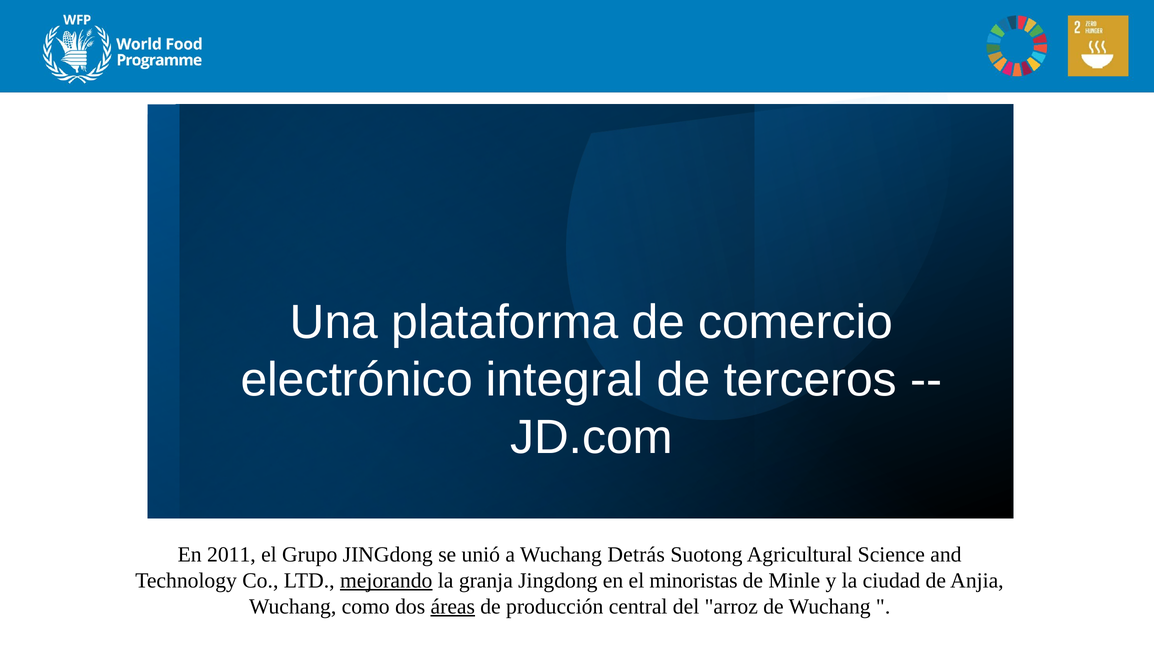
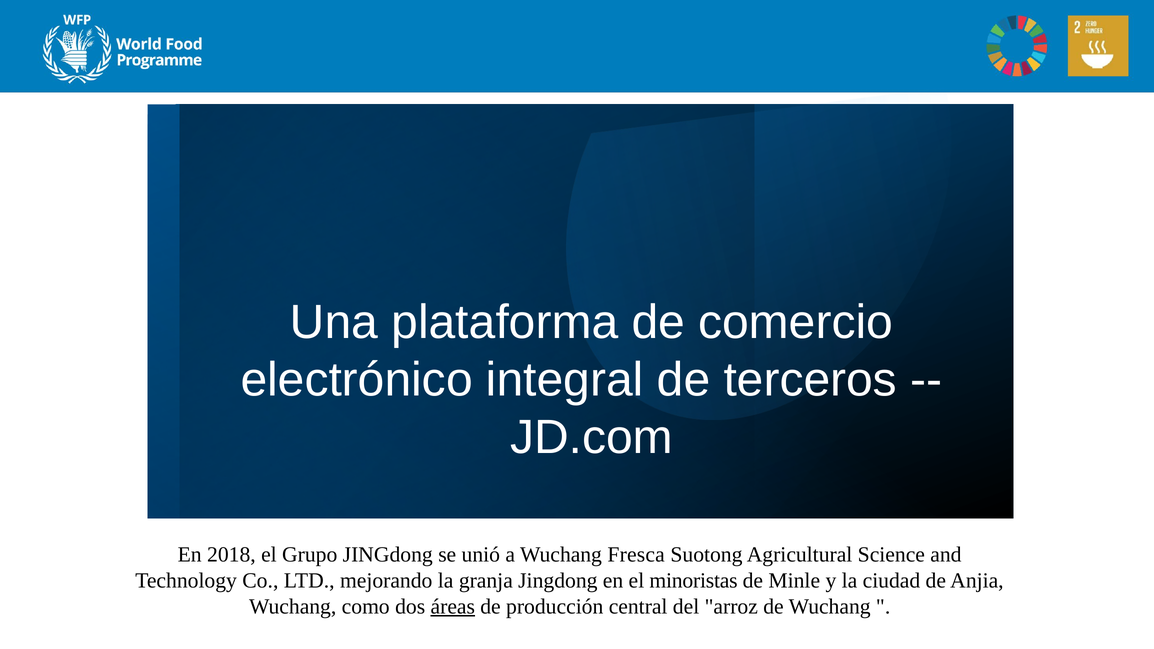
2011: 2011 -> 2018 (231, 555)
Detrás: Detrás -> Fresca (636, 555)
mejorando underline: present -> none (386, 581)
